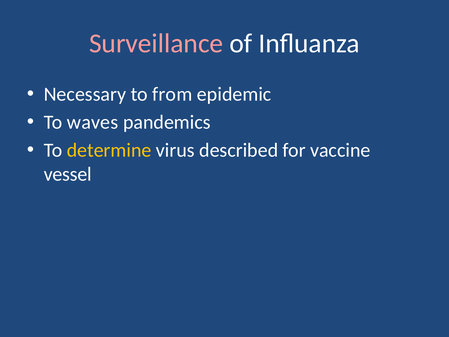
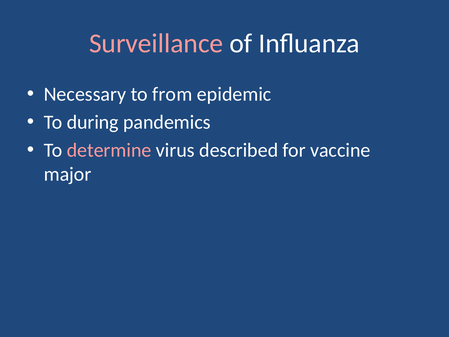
waves: waves -> during (93, 122)
determine colour: yellow -> pink (109, 150)
vessel: vessel -> major (68, 174)
